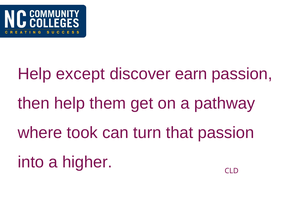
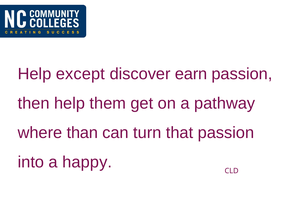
took: took -> than (82, 133)
higher: higher -> happy (87, 162)
